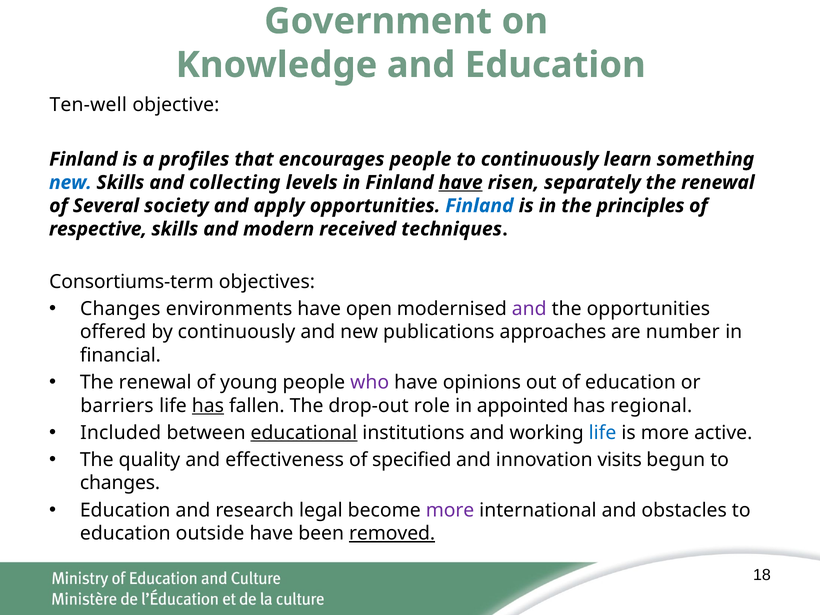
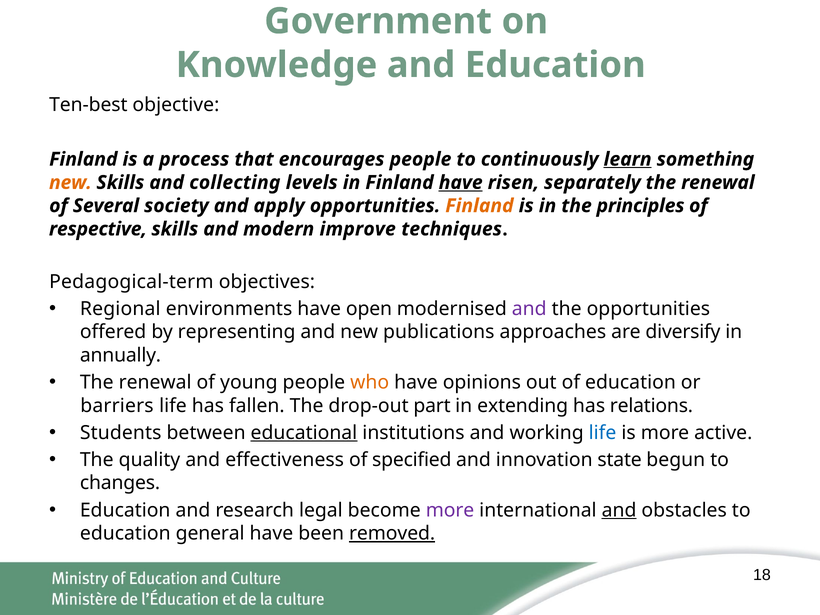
Ten-well: Ten-well -> Ten-best (88, 105)
profiles: profiles -> process (194, 159)
learn underline: none -> present (628, 159)
new colour: blue -> orange (70, 183)
Finland colour: blue -> orange (479, 206)
received: received -> improve (358, 229)
Consortiums-term: Consortiums-term -> Pedagogical-term (131, 282)
Changes: Changes -> Regional (120, 309)
by continuously: continuously -> representing (237, 332)
number: number -> diversify (683, 332)
financial: financial -> annually (120, 355)
who colour: purple -> orange (370, 382)
has underline: present -> none (208, 406)
role: role -> part (432, 406)
appointed: appointed -> extending (523, 406)
regional: regional -> relations (651, 406)
Included: Included -> Students (121, 433)
visits: visits -> state (620, 460)
and underline: none -> present (619, 510)
outside: outside -> general (210, 533)
